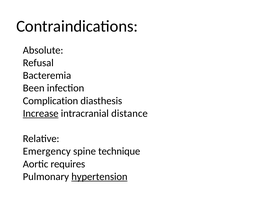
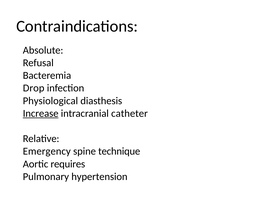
Been: Been -> Drop (34, 88)
Complication: Complication -> Physiological (50, 100)
distance: distance -> catheter (129, 113)
hypertension underline: present -> none (99, 176)
